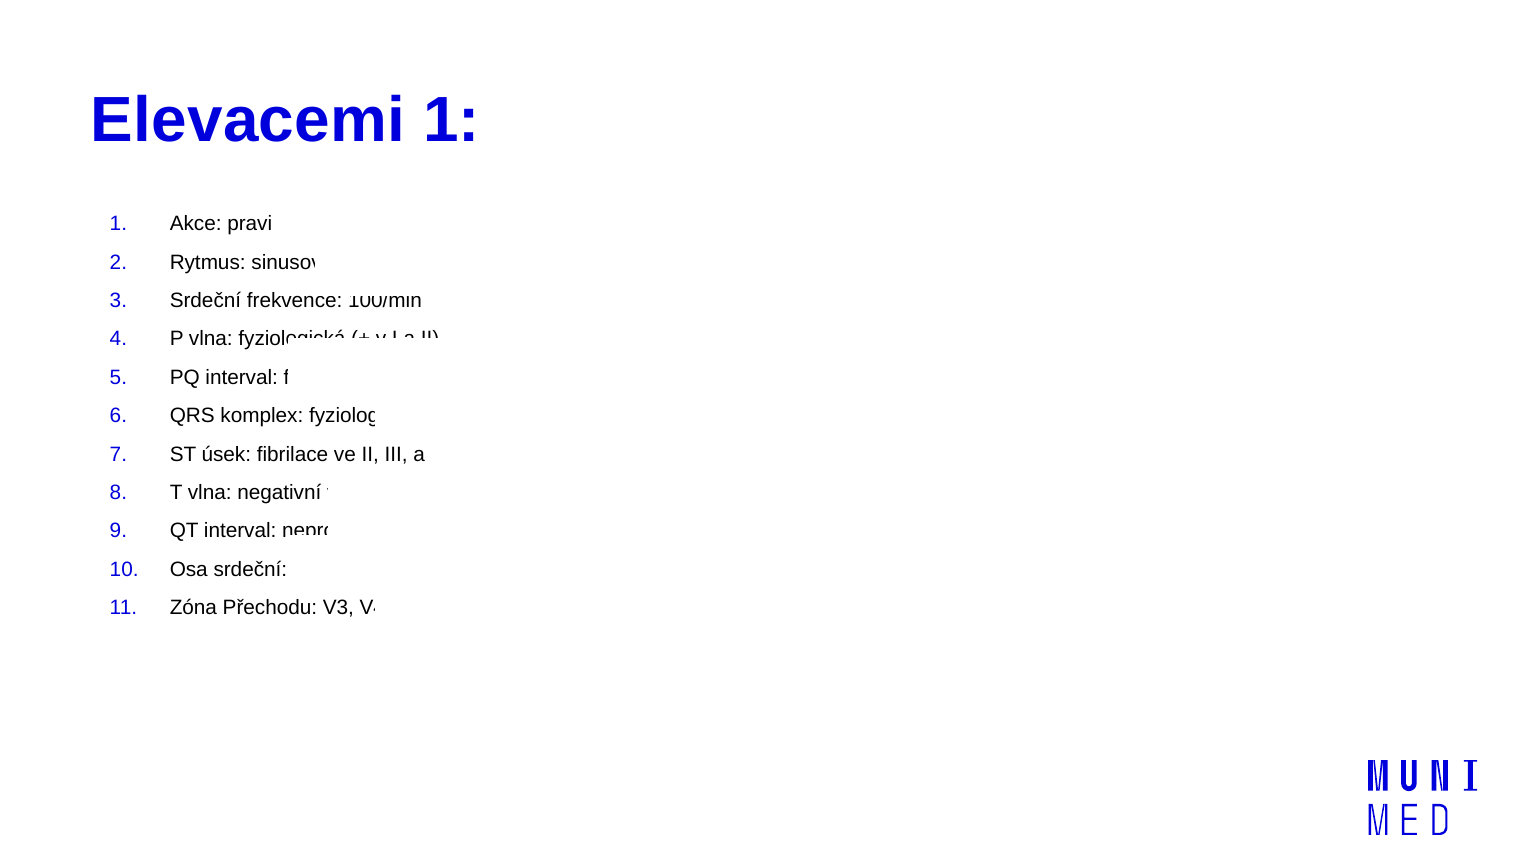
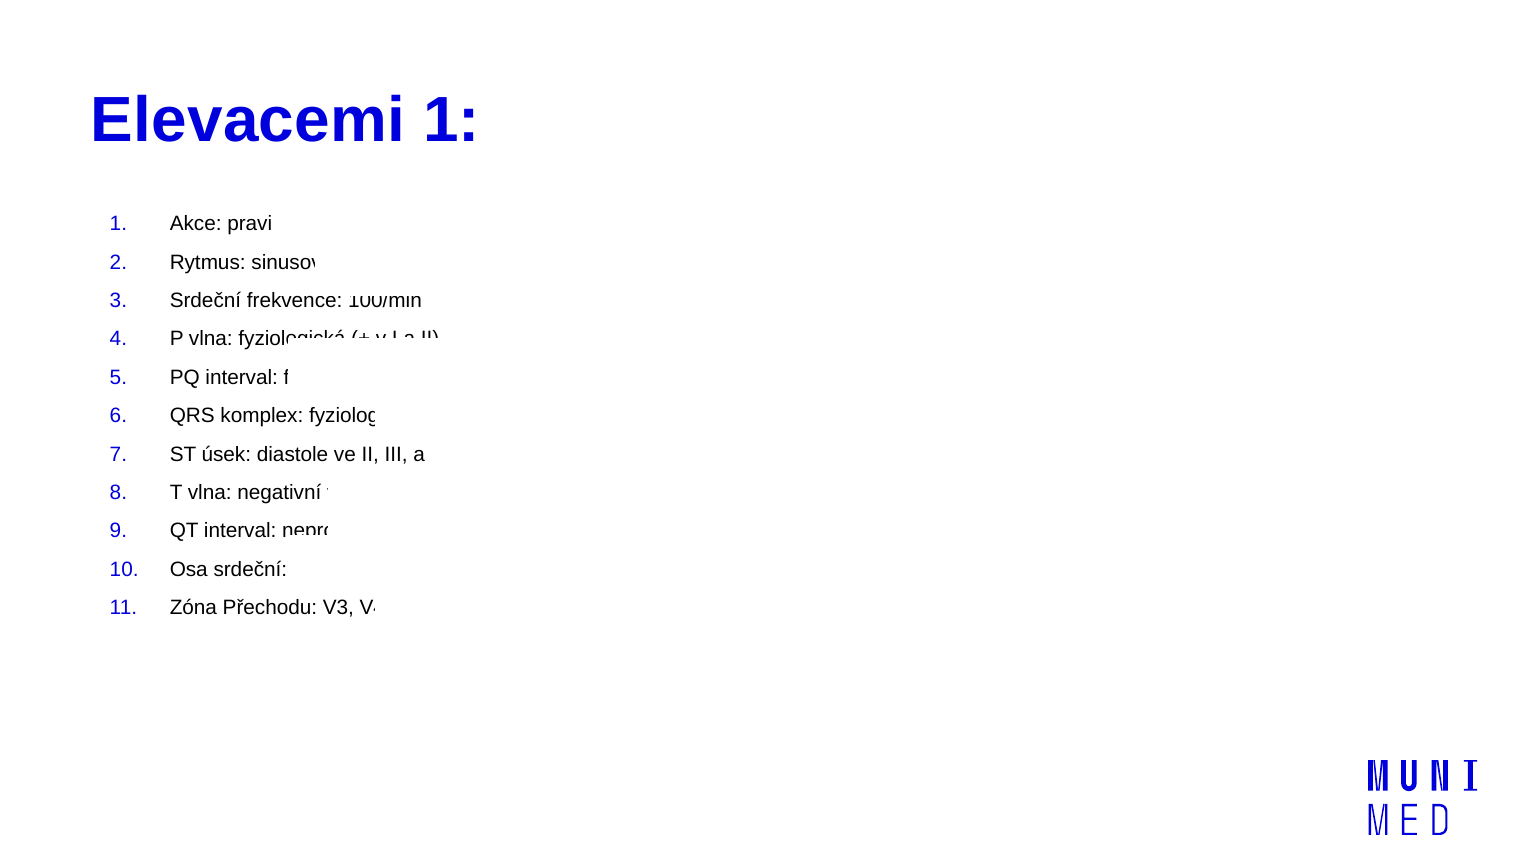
fibrilace: fibrilace -> diastole (293, 454)
